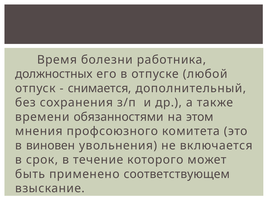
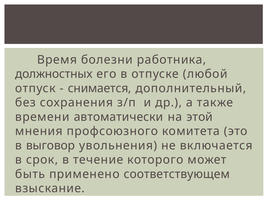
обязанностями: обязанностями -> автоматически (118, 117)
этом: этом -> этой (200, 117)
виновен: виновен -> выговор (51, 145)
